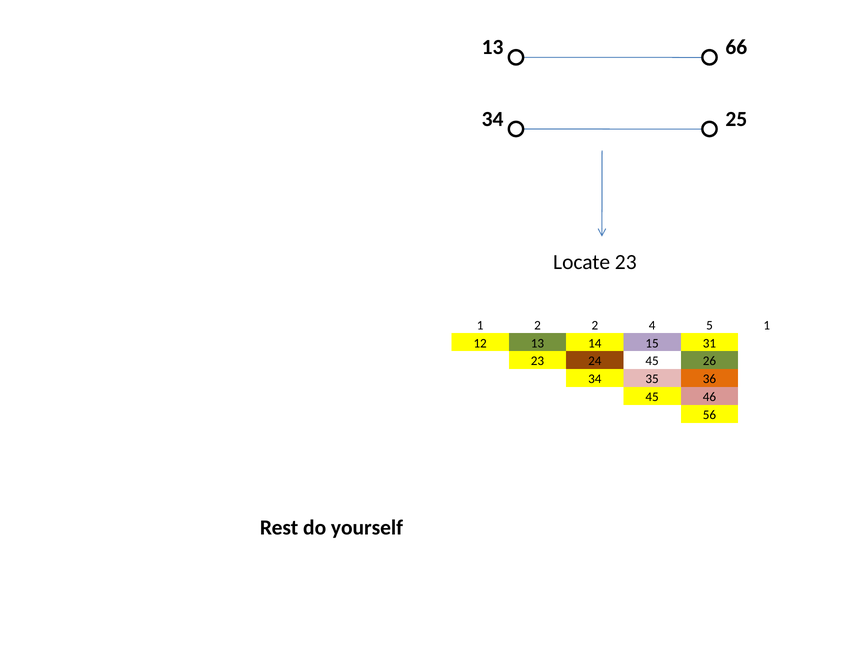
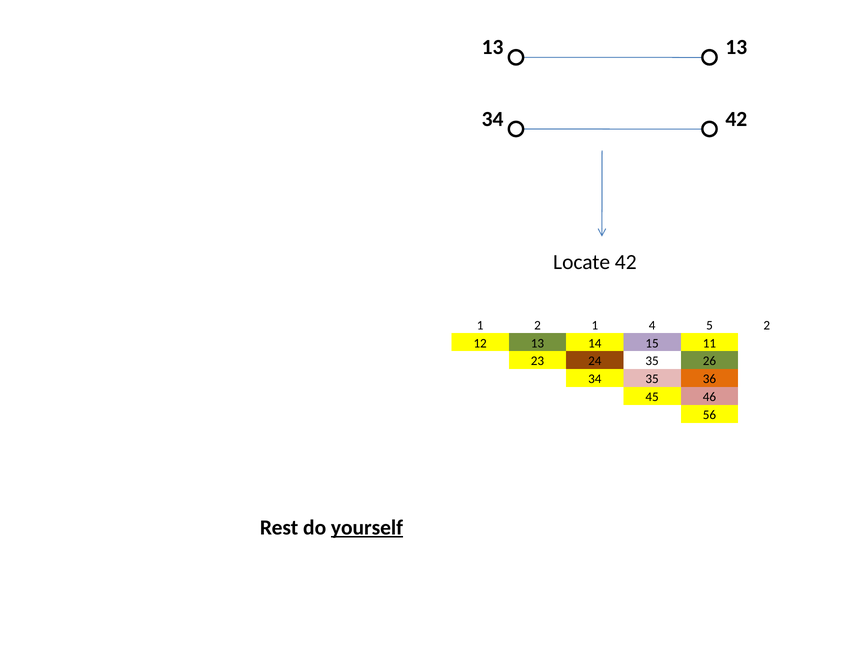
13 66: 66 -> 13 (736, 47)
34 25: 25 -> 42 (736, 119)
Locate 23: 23 -> 42 (626, 262)
2 2: 2 -> 1 (595, 325)
5 1: 1 -> 2 (767, 325)
31: 31 -> 11 (709, 343)
24 45: 45 -> 35 (652, 361)
yourself underline: none -> present (367, 527)
